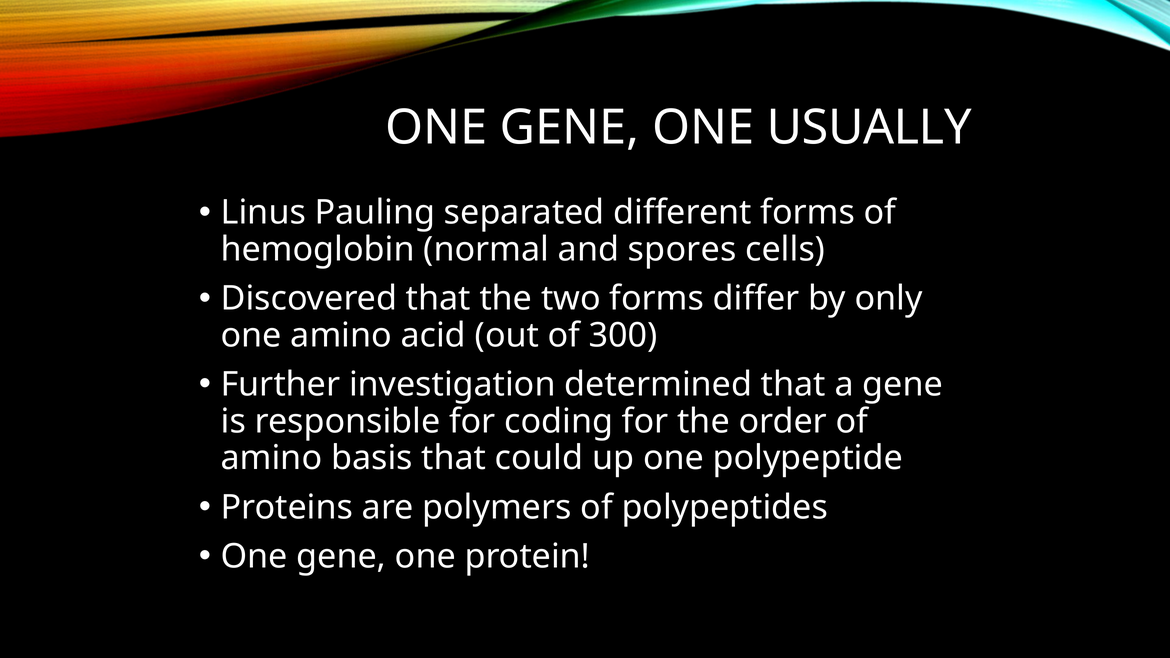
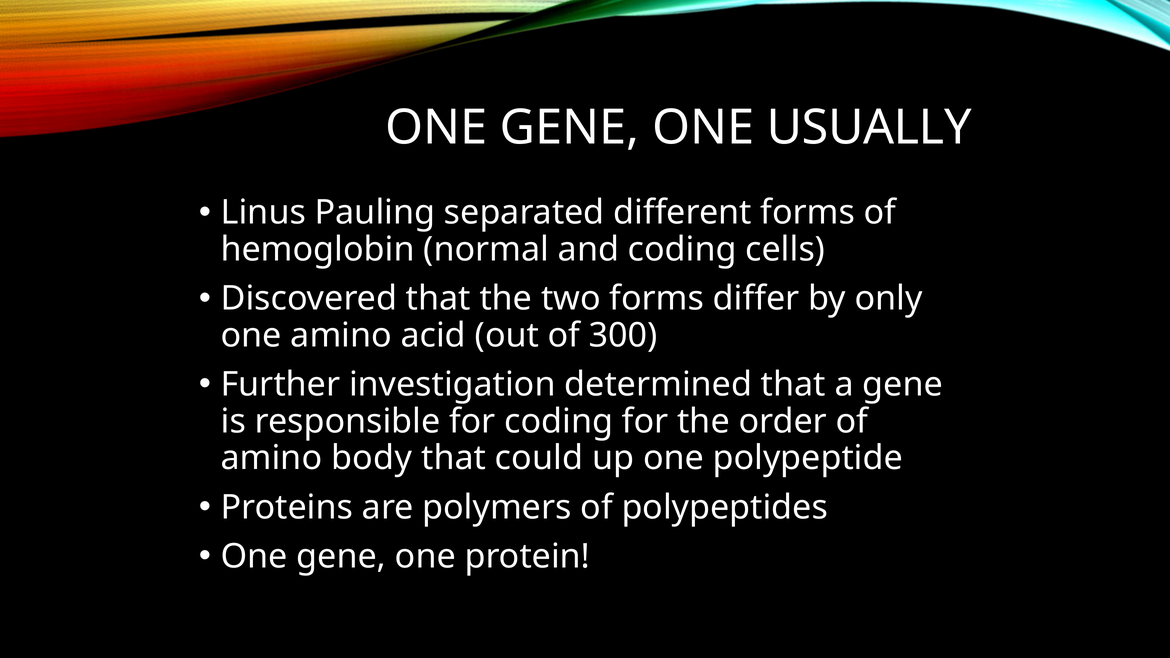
and spores: spores -> coding (682, 250)
basis: basis -> body (372, 458)
